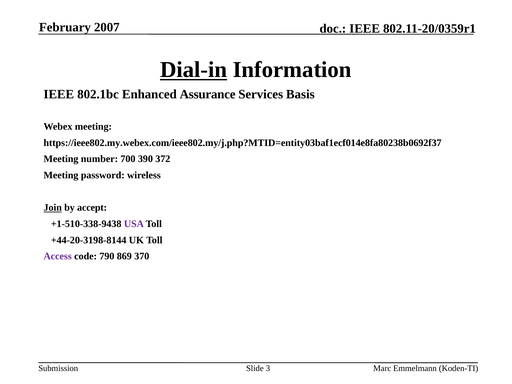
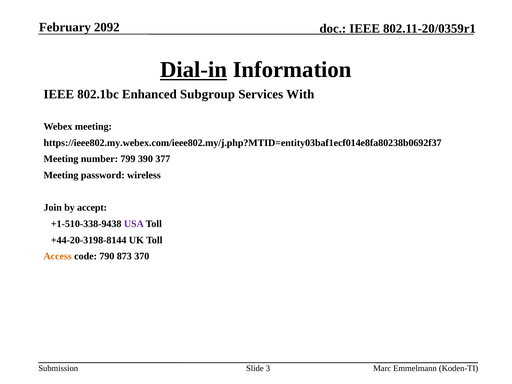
2007: 2007 -> 2092 (107, 27)
Assurance: Assurance -> Subgroup (207, 94)
Basis: Basis -> With (300, 94)
700: 700 -> 799 (128, 159)
372: 372 -> 377 (163, 159)
Join underline: present -> none (53, 208)
Access colour: purple -> orange (58, 256)
869: 869 -> 873 (124, 256)
